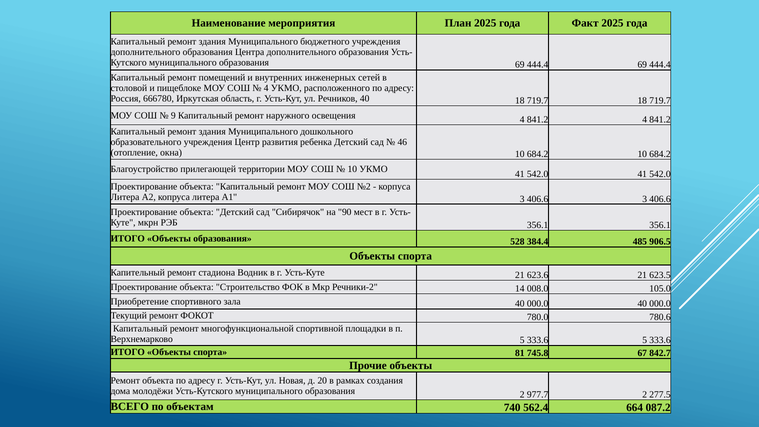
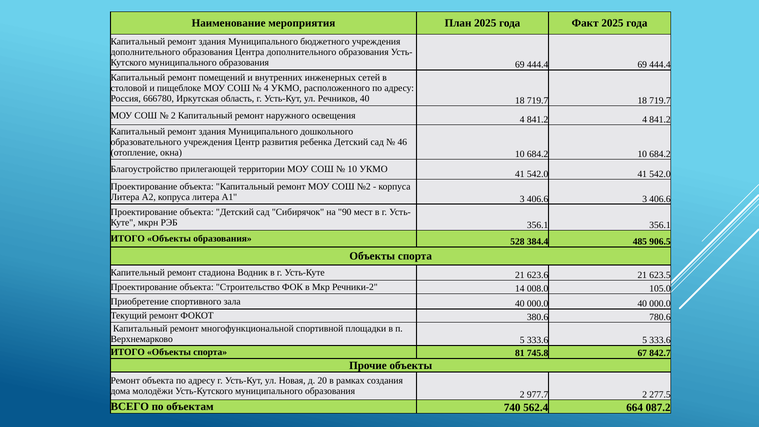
9: 9 -> 2 (173, 115)
780.0: 780.0 -> 380.6 (538, 317)
